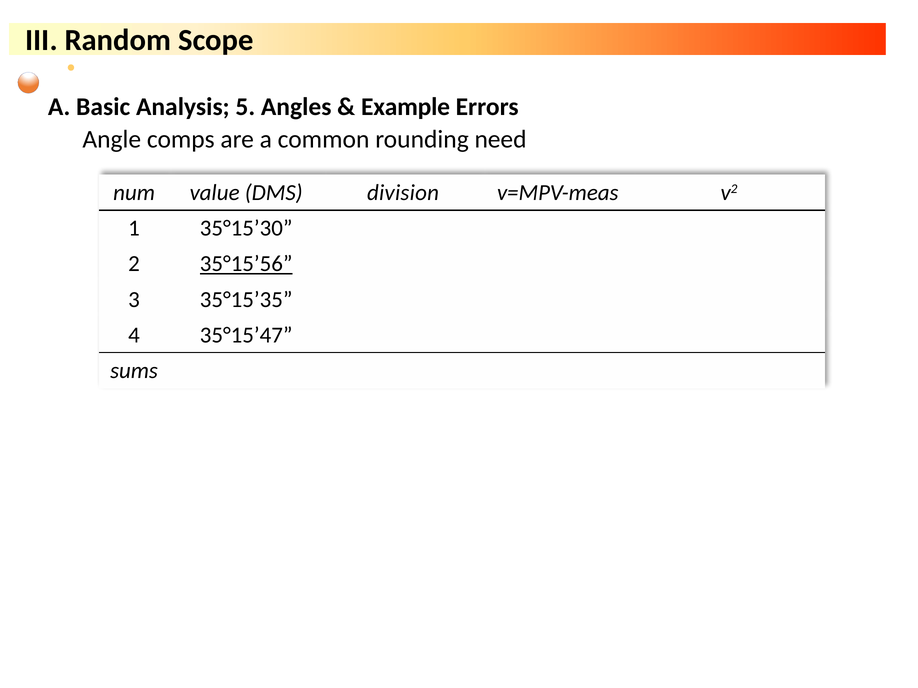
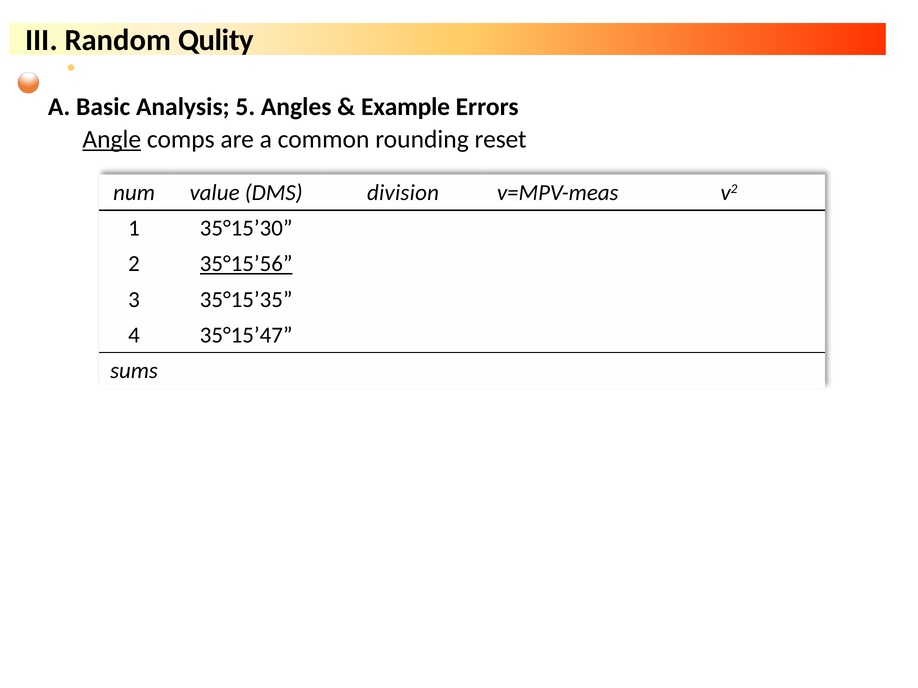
Scope: Scope -> Qulity (216, 40)
Angle underline: none -> present (112, 139)
need: need -> reset (501, 139)
